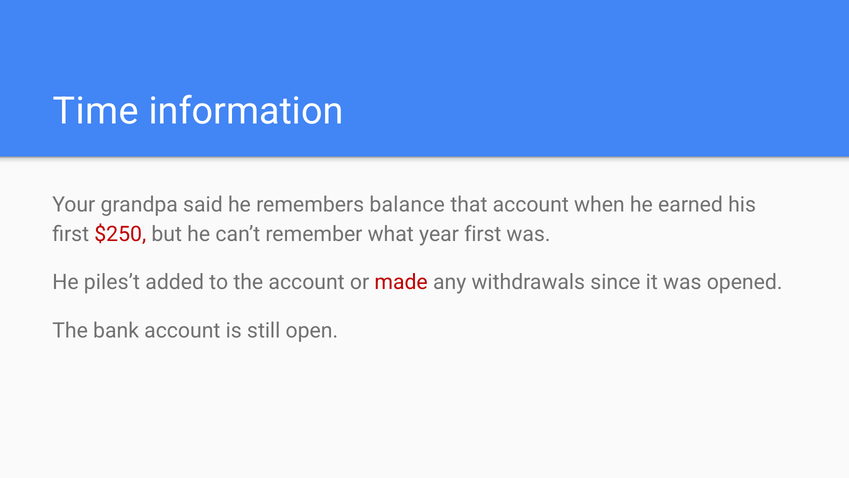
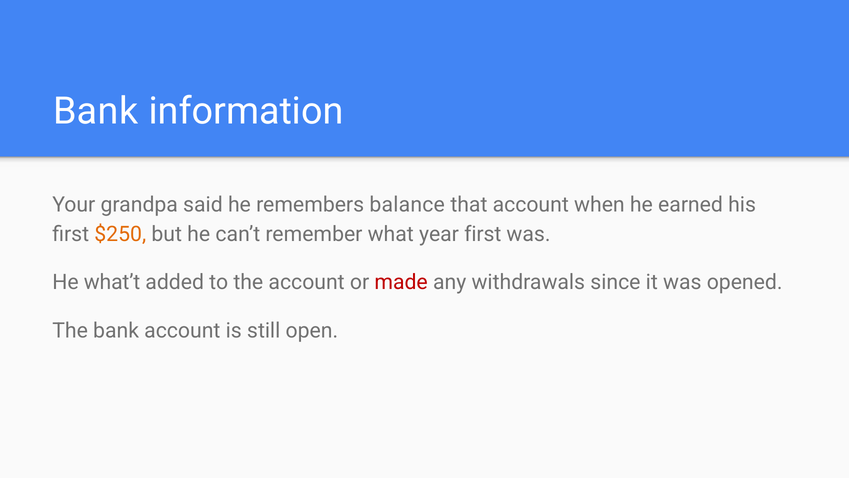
Time: Time -> Bank (96, 111)
$250 colour: red -> orange (120, 234)
piles’t: piles’t -> what’t (112, 282)
